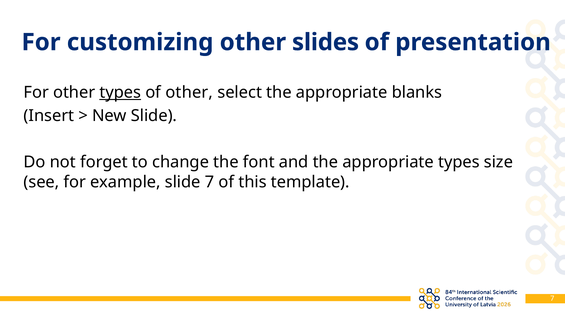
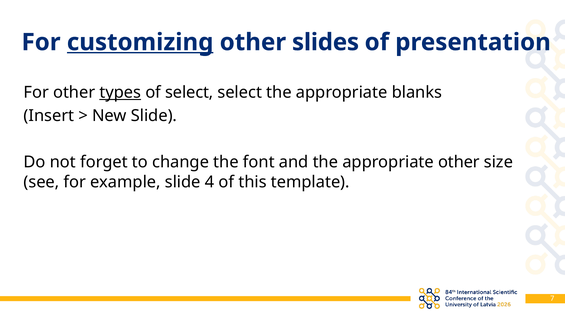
customizing underline: none -> present (140, 42)
of other: other -> select (189, 92)
appropriate types: types -> other (459, 162)
slide 7: 7 -> 4 (210, 182)
